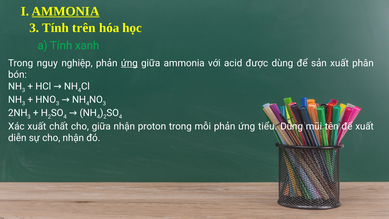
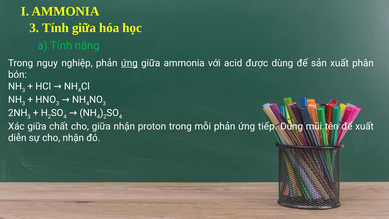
AMMONIA underline: present -> none (66, 11)
Tính trên: trên -> giữa (84, 28)
xanh: xanh -> nặng (87, 45)
Xác xuất: xuất -> giữa (37, 126)
tiểu: tiểu -> tiếp (268, 126)
